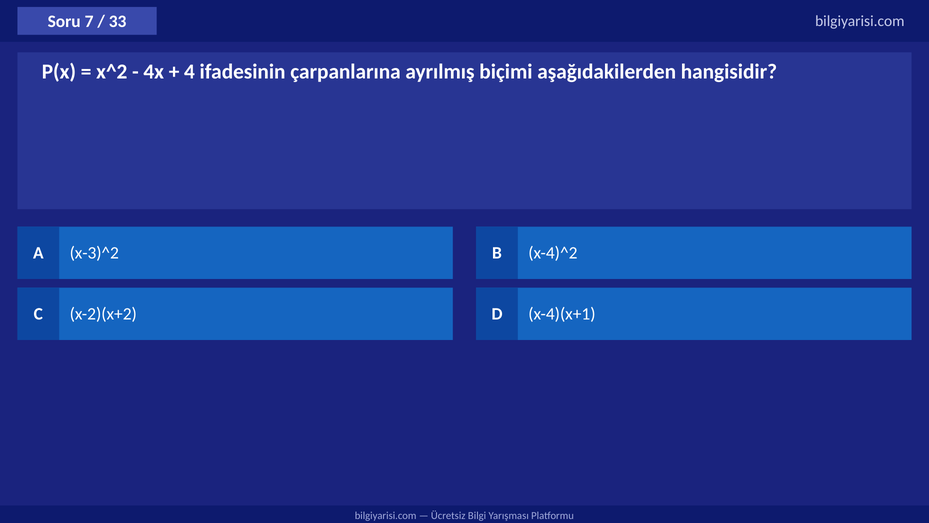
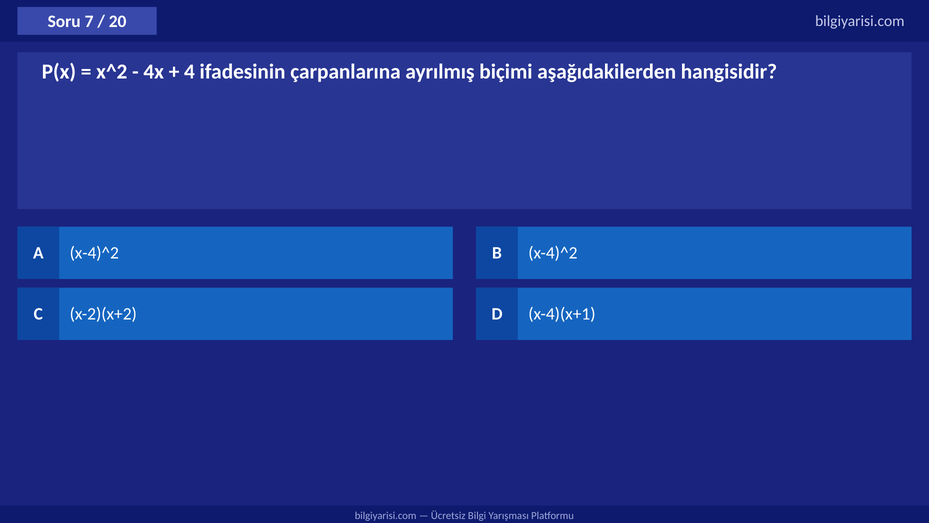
33: 33 -> 20 (118, 21)
A x-3)^2: x-3)^2 -> x-4)^2 (94, 253)
